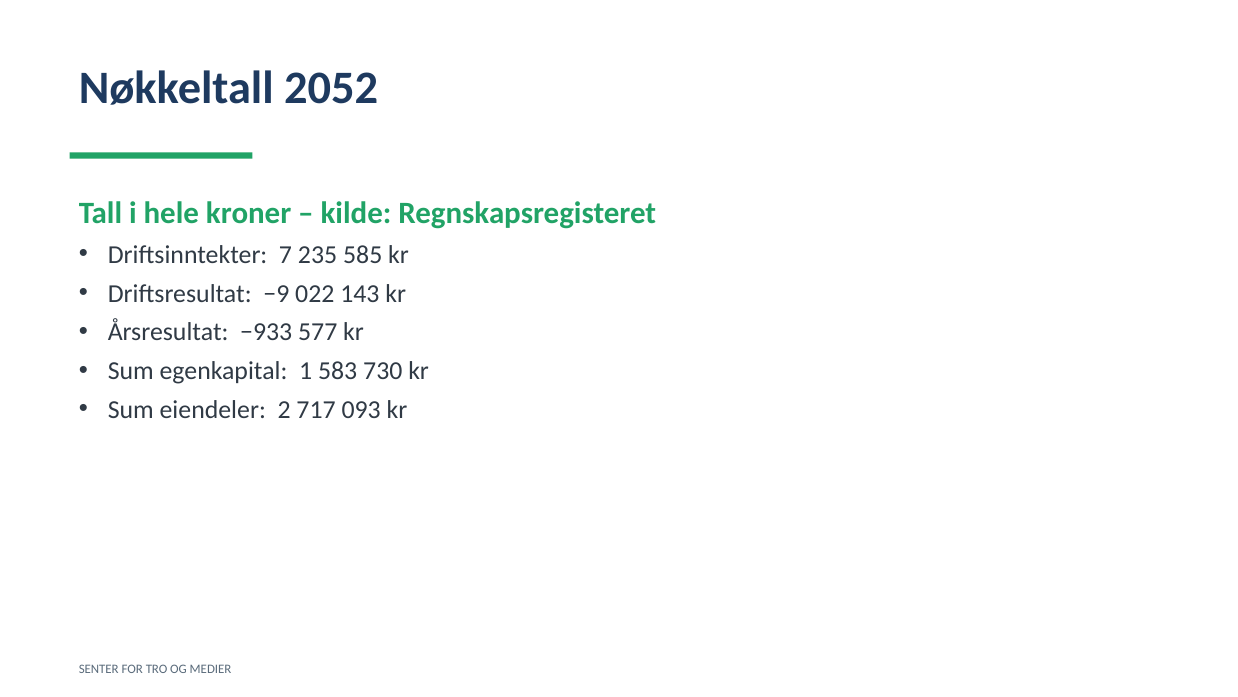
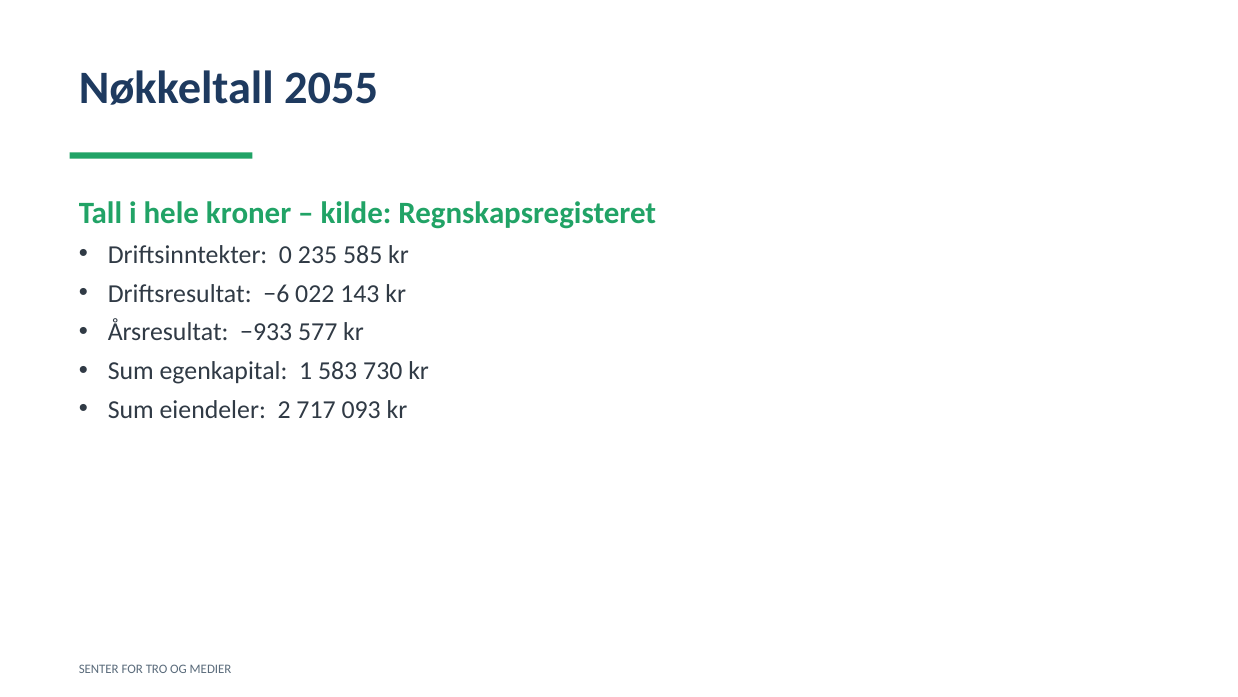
2052: 2052 -> 2055 (331, 88)
7: 7 -> 0 (286, 255)
−9: −9 -> −6 (276, 293)
